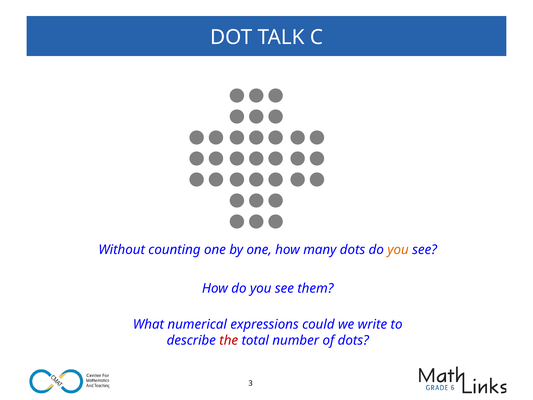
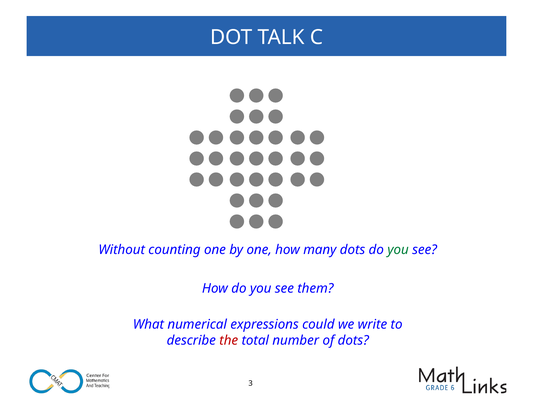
you colour: orange -> green (398, 250)
